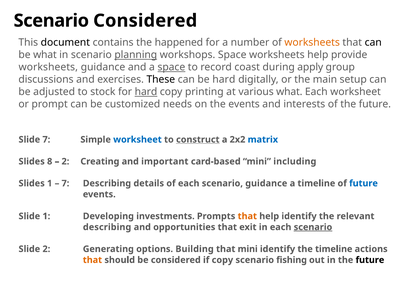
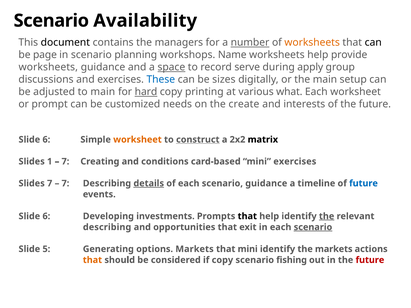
Scenario Considered: Considered -> Availability (145, 21)
happened: happened -> managers (179, 43)
number underline: none -> present (250, 43)
be what: what -> page (45, 55)
planning underline: present -> none (136, 55)
workshops Space: Space -> Name (232, 55)
coast: coast -> serve (247, 67)
These colour: black -> blue (161, 80)
be hard: hard -> sizes (224, 80)
to stock: stock -> main (103, 92)
the events: events -> create (244, 104)
7: 7 -> 6 (46, 140)
worksheet colour: blue -> orange (137, 140)
matrix colour: blue -> black (263, 140)
8: 8 -> 1 (50, 162)
2: 2 -> 7 (65, 162)
important: important -> conditions (165, 162)
mini including: including -> exercises (295, 162)
Slides 1: 1 -> 7 (50, 183)
details underline: none -> present (149, 183)
1: 1 -> 6 (46, 216)
that colour: orange -> black (247, 216)
the underline: none -> present (327, 216)
Slide 2: 2 -> 5 (46, 249)
options Building: Building -> Markets (195, 249)
the timeline: timeline -> markets (334, 249)
future colour: black -> red (370, 260)
